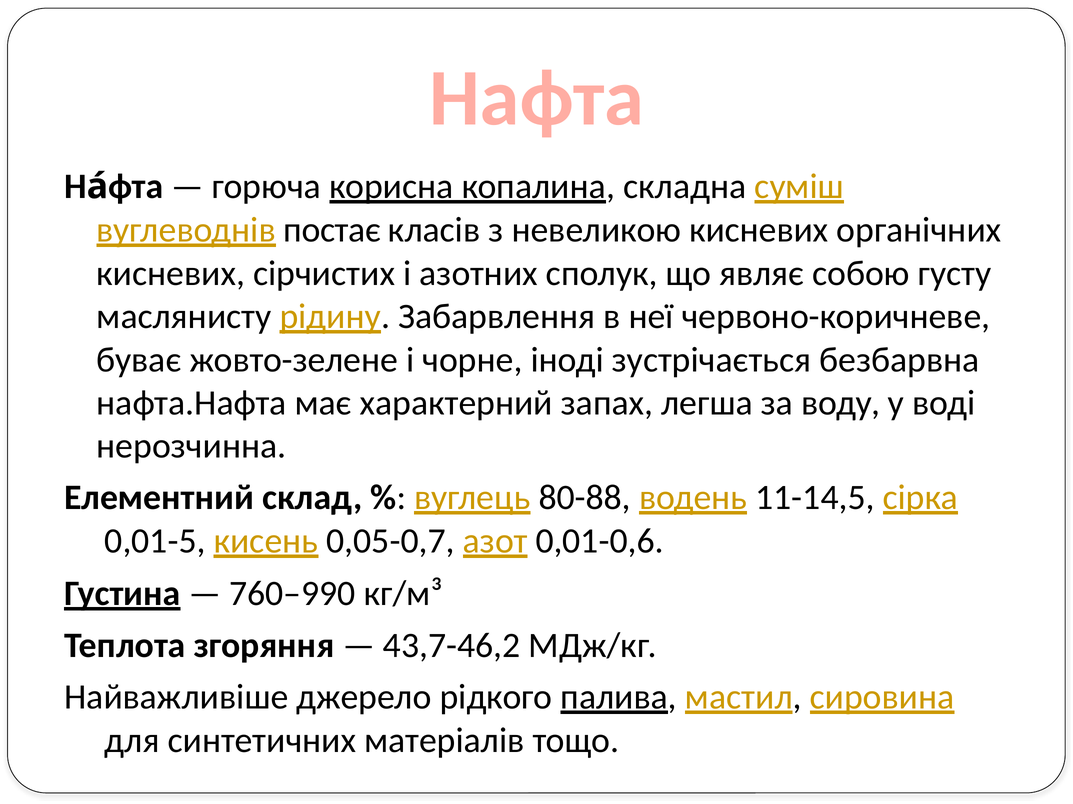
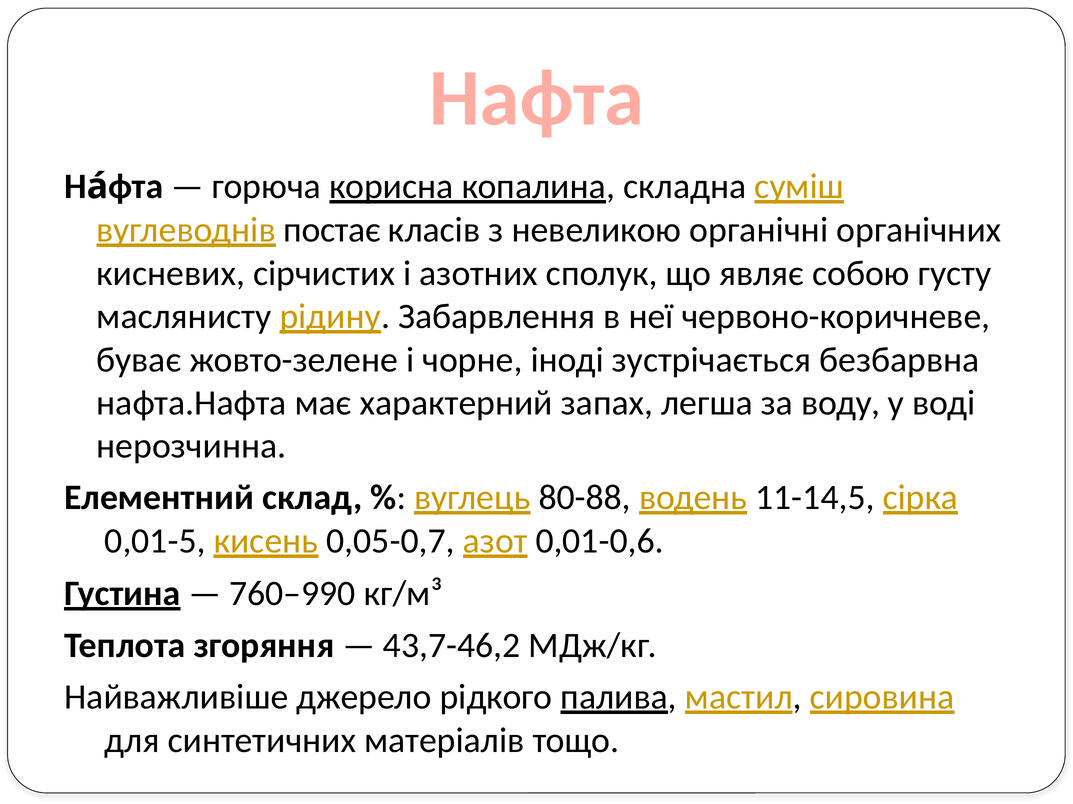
невеликою кисневих: кисневих -> органічні (759, 230)
